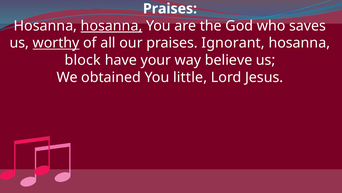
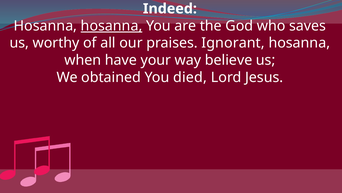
Praises: Praises -> Indeed (170, 9)
worthy underline: present -> none (56, 43)
block: block -> when (83, 60)
little: little -> died (190, 77)
